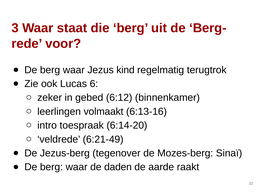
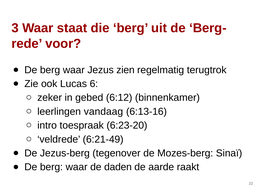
kind: kind -> zien (125, 70)
volmaakt: volmaakt -> vandaag (103, 112)
6:14-20: 6:14-20 -> 6:23-20 (127, 126)
